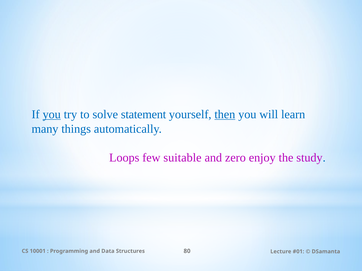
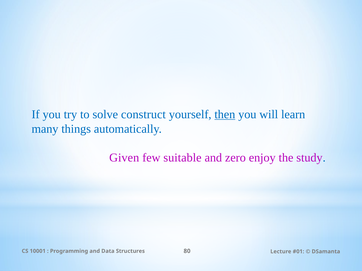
you underline: present -> none (52, 115)
statement: statement -> construct (143, 115)
Loops: Loops -> Given (124, 158)
